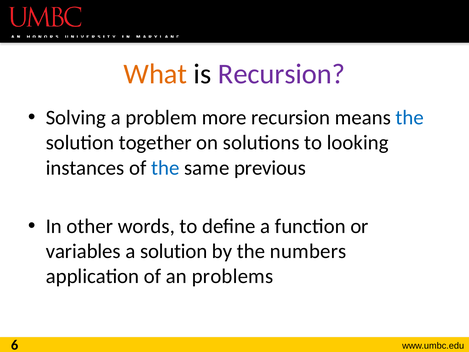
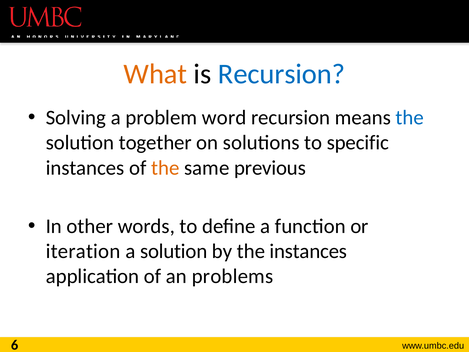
Recursion colour: purple -> blue (282, 74)
more: more -> word (224, 118)
looking: looking -> specific (358, 143)
the colour: blue -> orange (165, 168)
variables: variables -> iteration (83, 251)
the numbers: numbers -> instances (308, 251)
